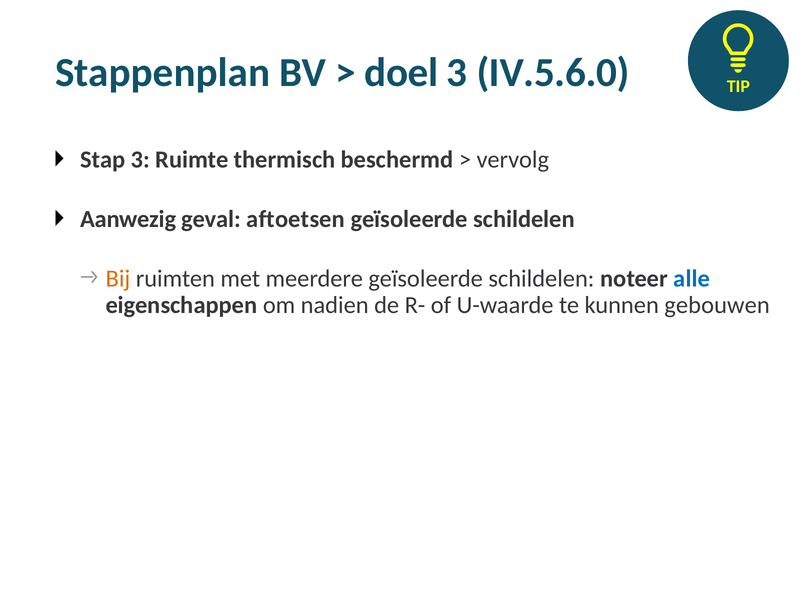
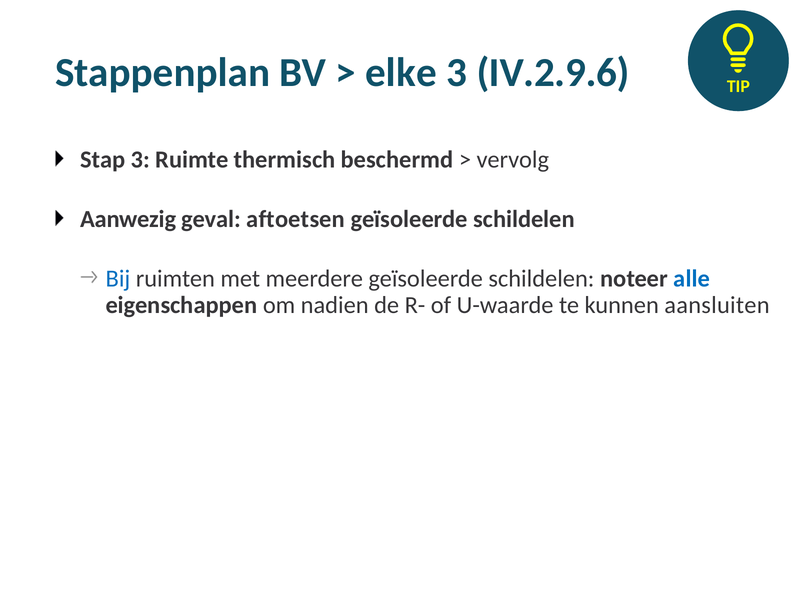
doel: doel -> elke (401, 72)
IV.5.6.0: IV.5.6.0 -> IV.2.9.6 (553, 72)
Bij colour: orange -> blue (118, 279)
gebouwen: gebouwen -> aansluiten (717, 305)
